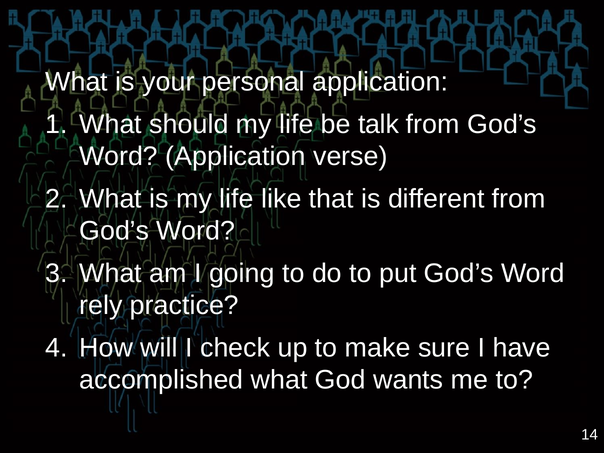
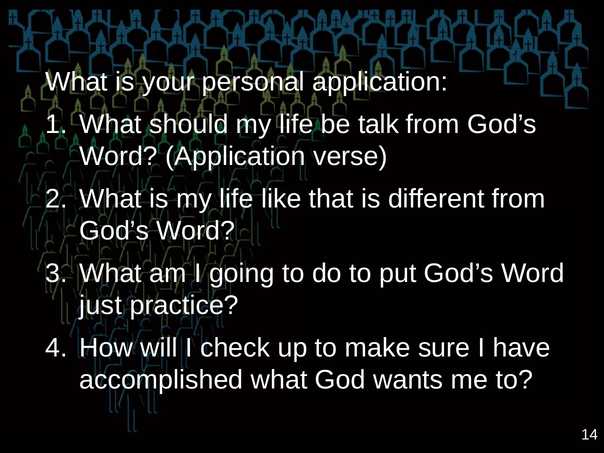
rely: rely -> just (101, 306)
